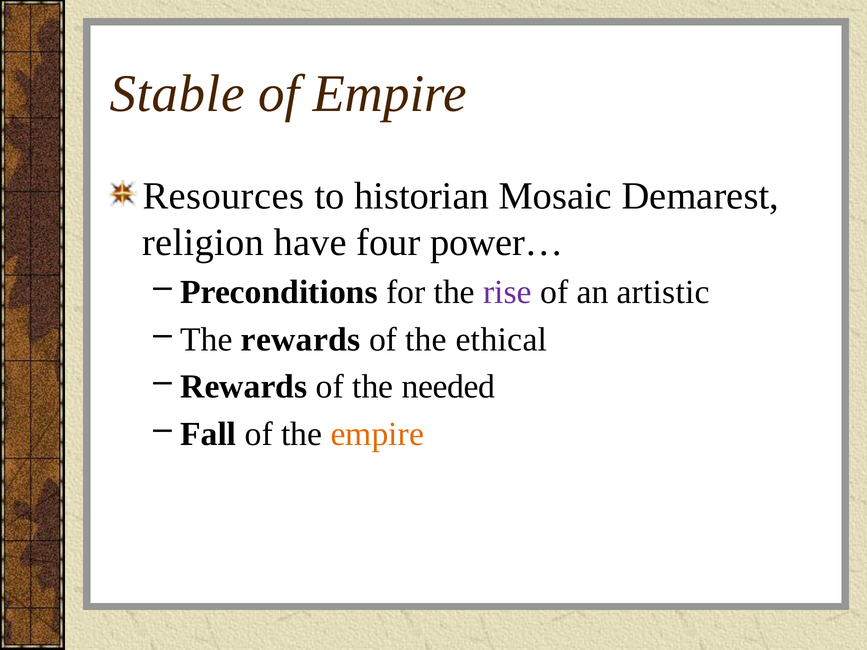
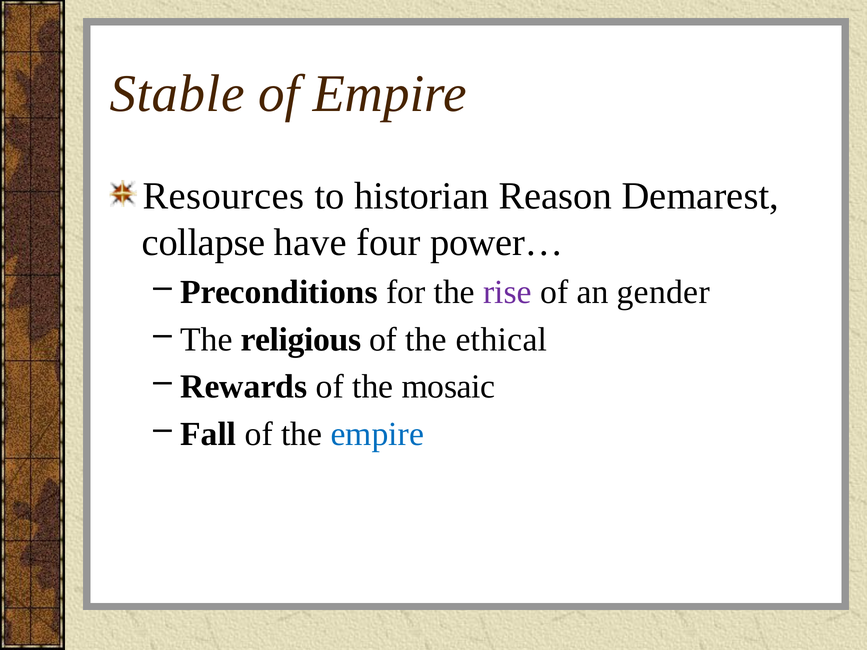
Mosaic: Mosaic -> Reason (555, 196)
religion: religion -> collapse (204, 243)
artistic: artistic -> gender (663, 292)
The rewards: rewards -> religious (301, 340)
needed: needed -> mosaic (448, 387)
empire colour: orange -> blue (377, 434)
